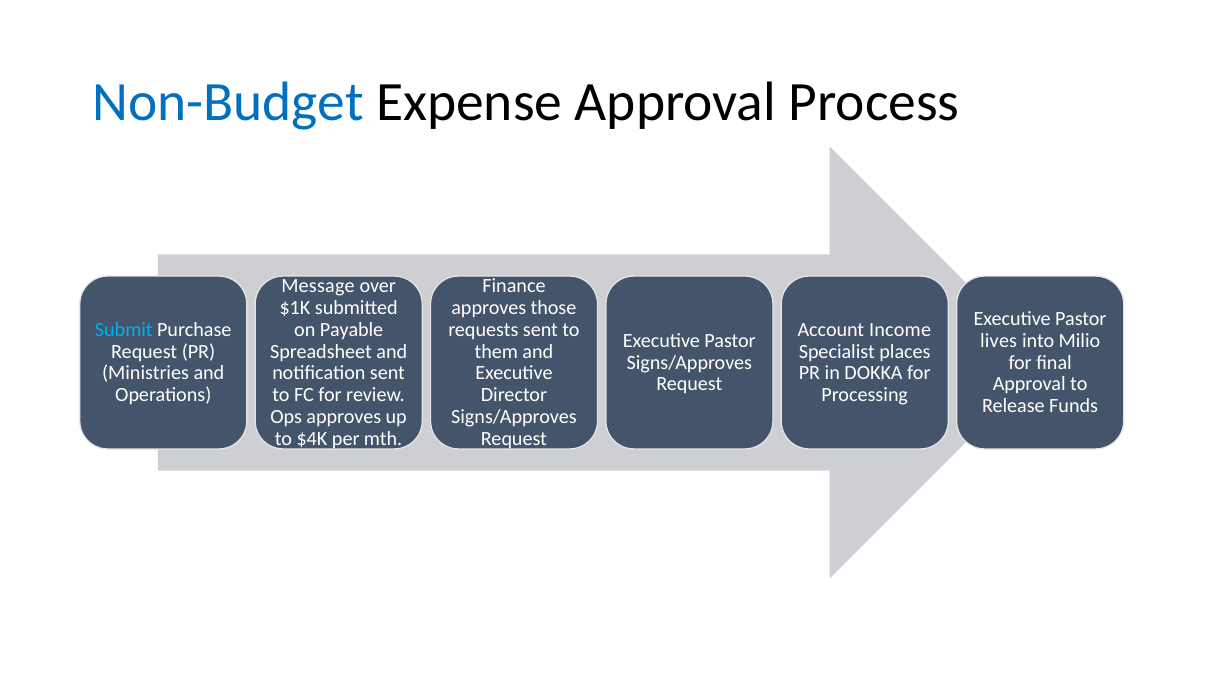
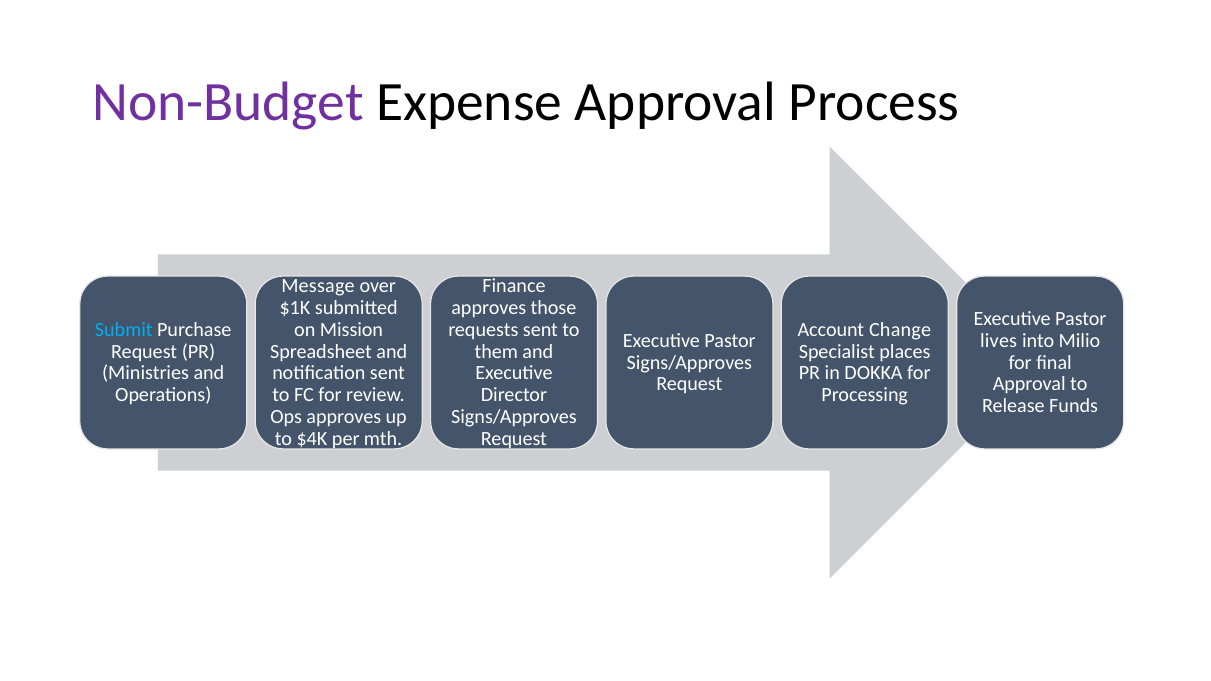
Non-Budget colour: blue -> purple (228, 102)
Payable: Payable -> Mission (351, 330)
Income: Income -> Change (900, 330)
